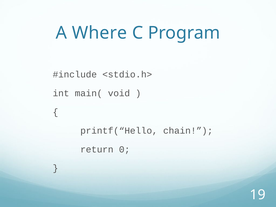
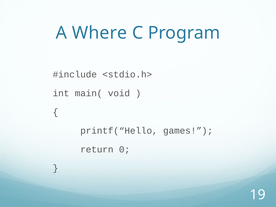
chain: chain -> games (188, 131)
